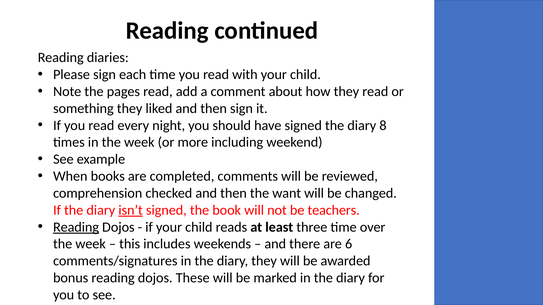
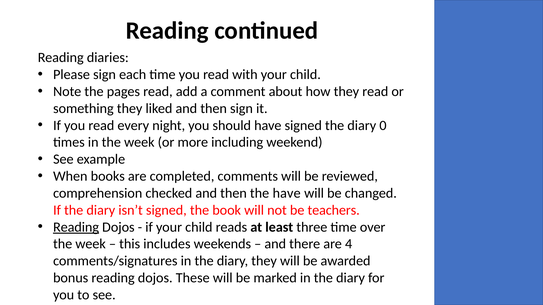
8: 8 -> 0 (383, 126)
the want: want -> have (287, 193)
isn’t underline: present -> none (131, 210)
6: 6 -> 4 (349, 244)
